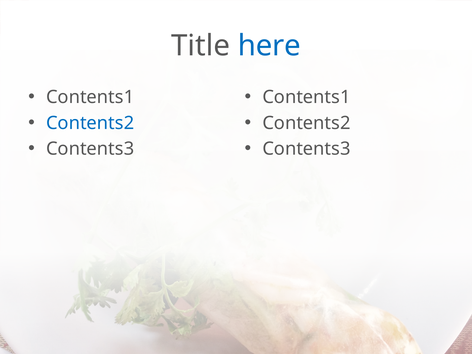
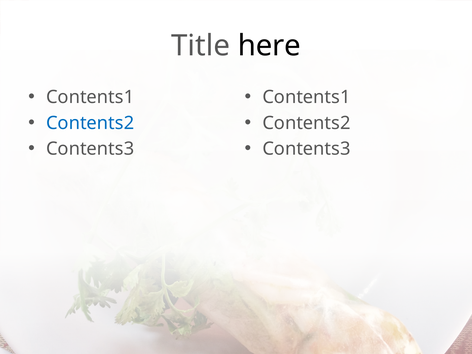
here colour: blue -> black (269, 46)
